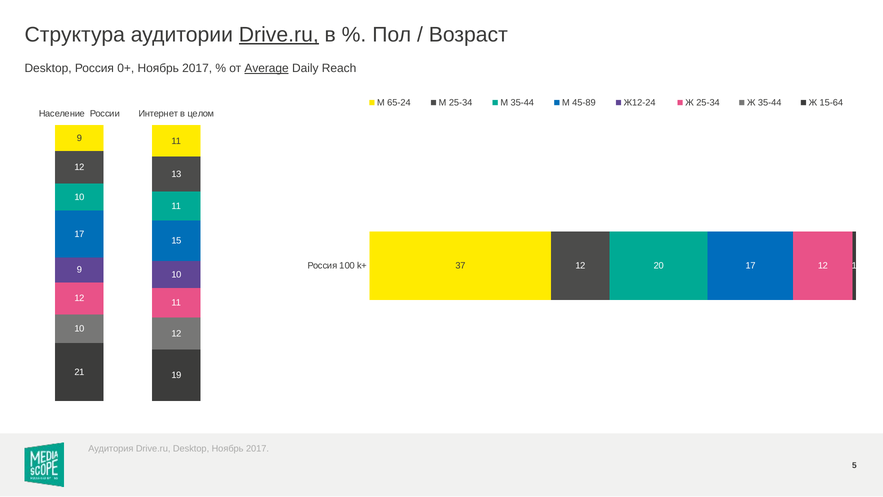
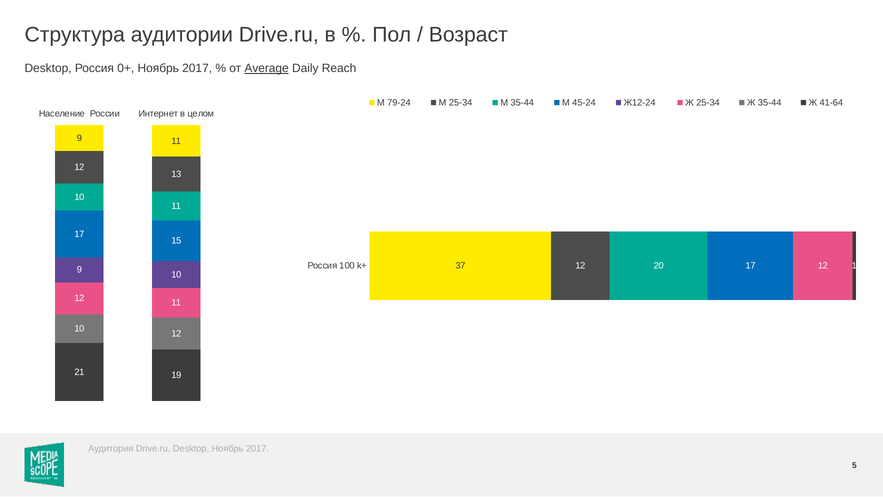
Drive.ru underline: present -> none (279, 35)
65-24: 65-24 -> 79-24 (399, 103)
45-89: 45-89 -> 45-24 (584, 103)
15-64: 15-64 -> 41-64 (831, 103)
